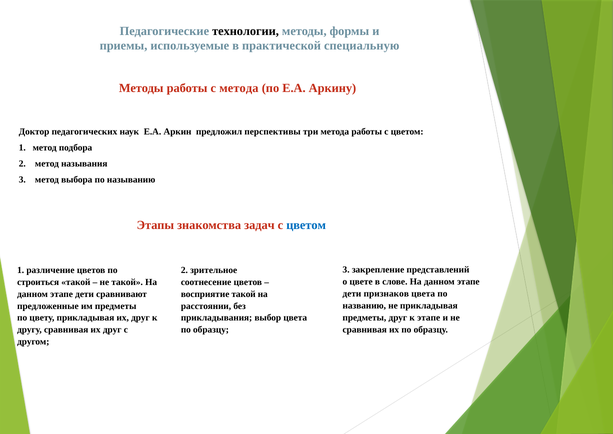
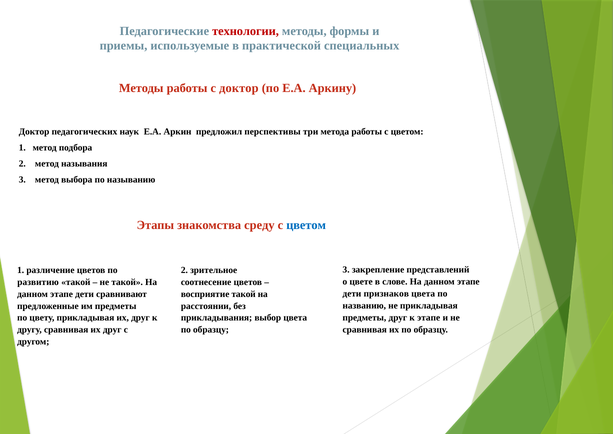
технологии colour: black -> red (246, 31)
специальную: специальную -> специальных (362, 46)
с метода: метода -> доктор (239, 88)
задач: задач -> среду (259, 225)
строиться: строиться -> развитию (38, 282)
